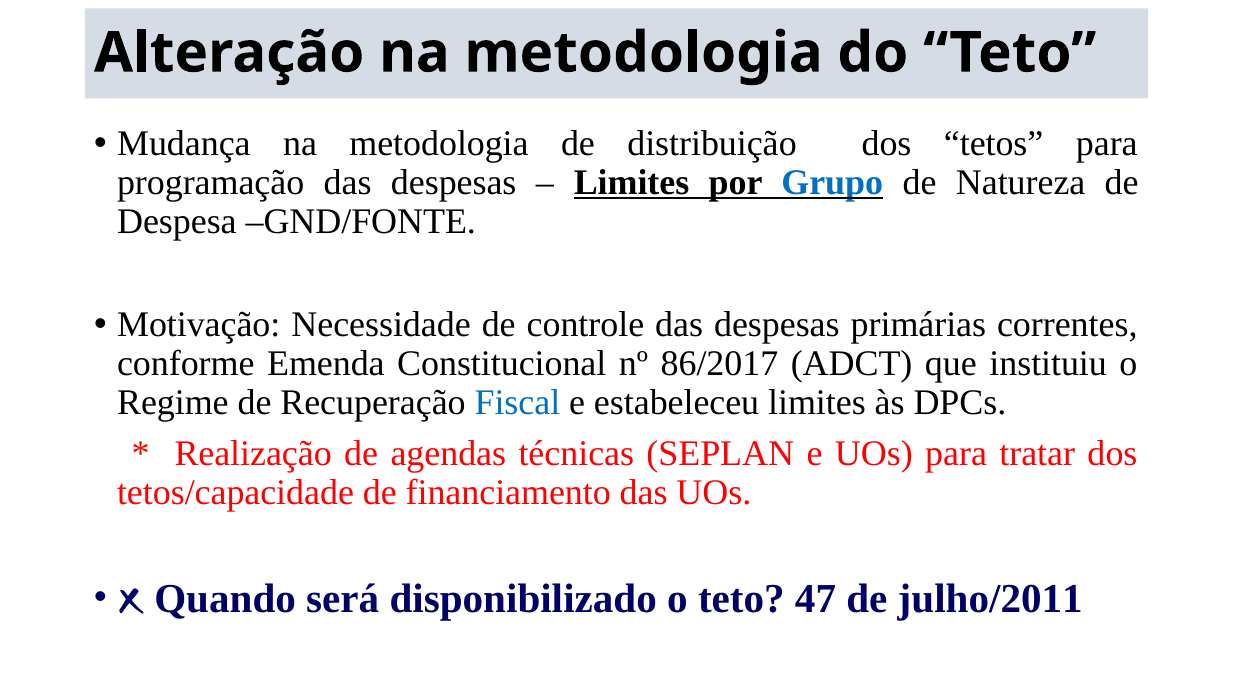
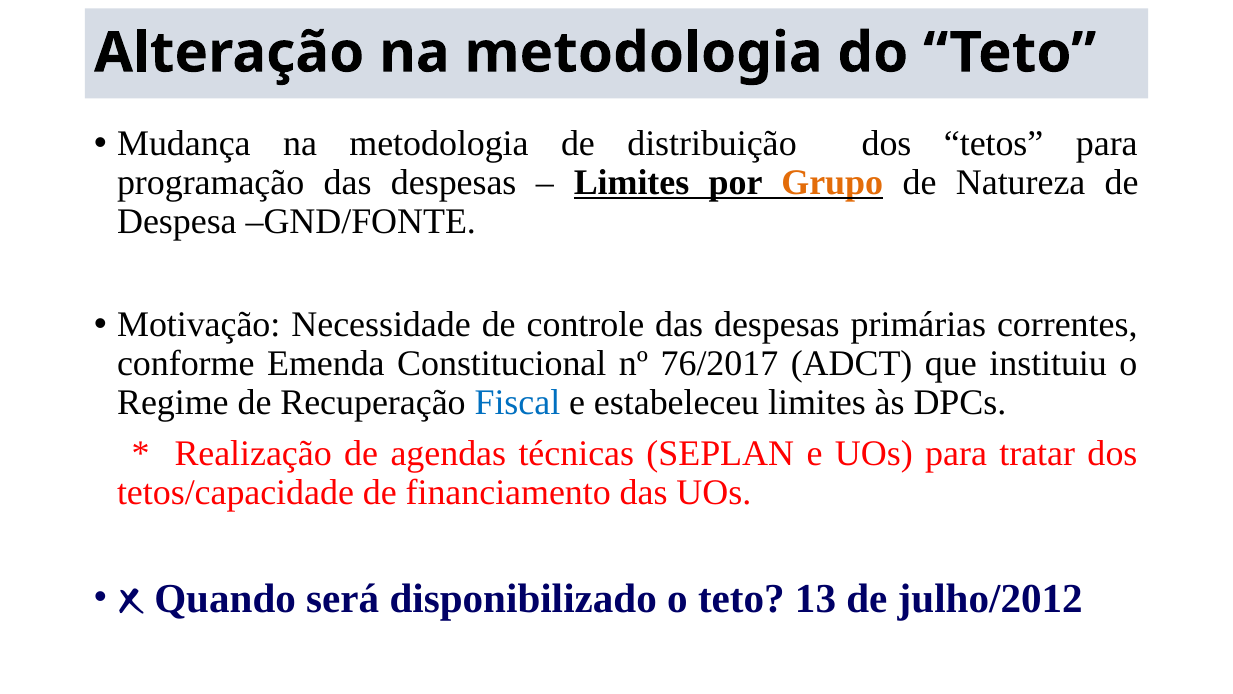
Grupo colour: blue -> orange (832, 182)
86/2017: 86/2017 -> 76/2017 (719, 363)
47: 47 -> 13 (816, 598)
julho/2011: julho/2011 -> julho/2012 (990, 598)
